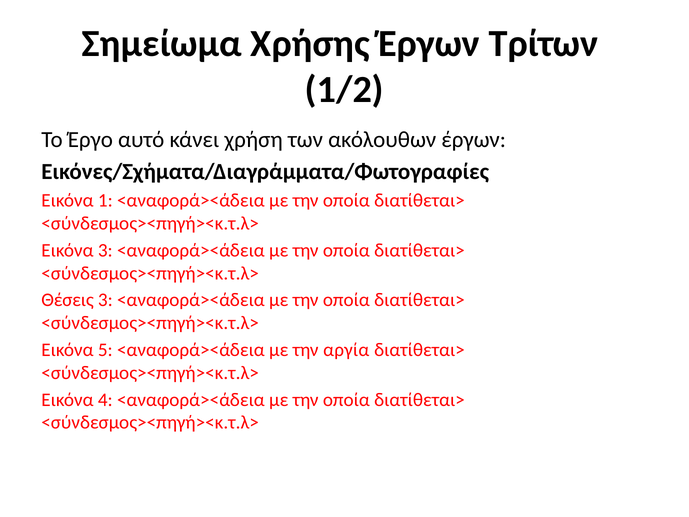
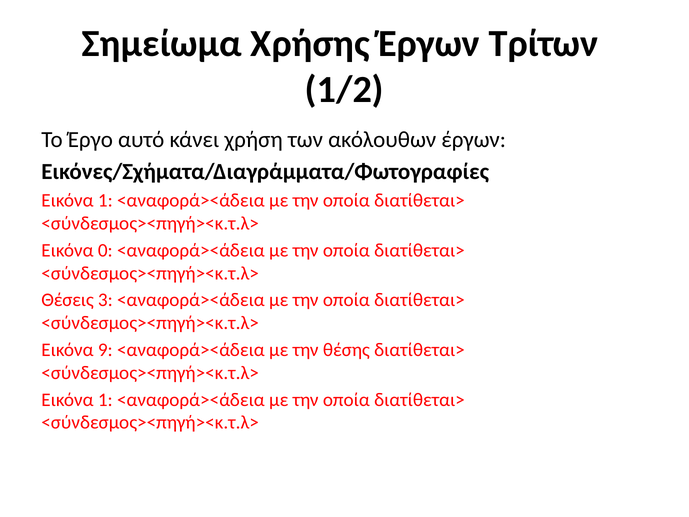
Εικόνα 3: 3 -> 0 (105, 250)
5: 5 -> 9 (105, 350)
αργία: αργία -> θέσης (346, 350)
4: 4 -> 1 (105, 399)
